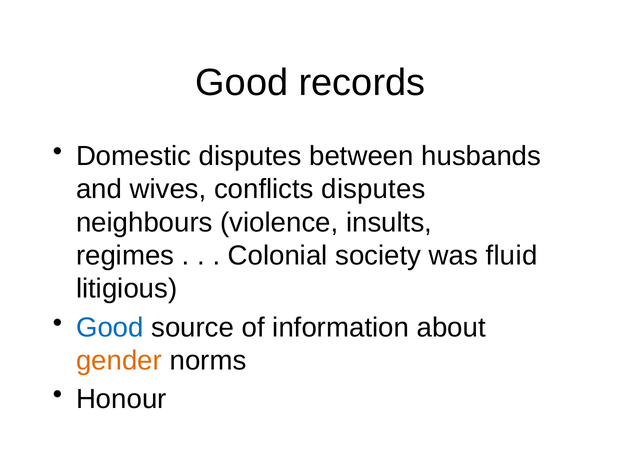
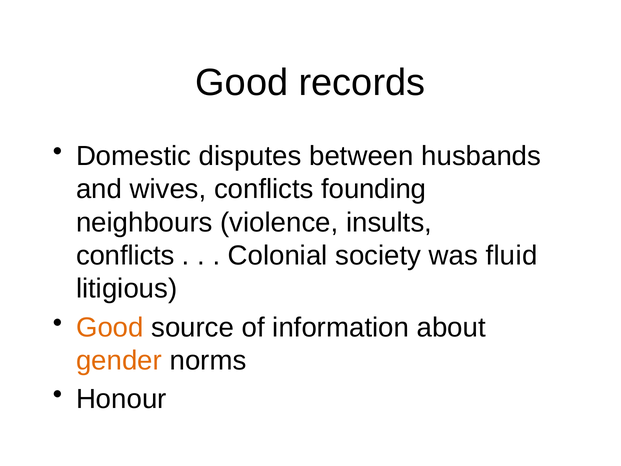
conflicts disputes: disputes -> founding (374, 189)
regimes: regimes -> conflicts (125, 256)
Good colour: blue -> orange (110, 327)
